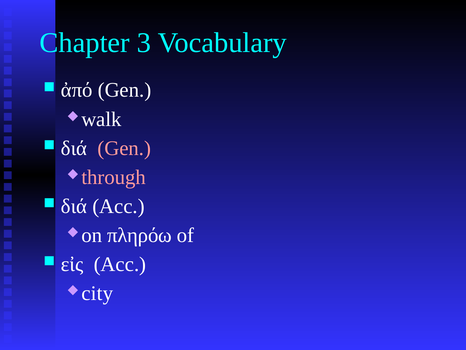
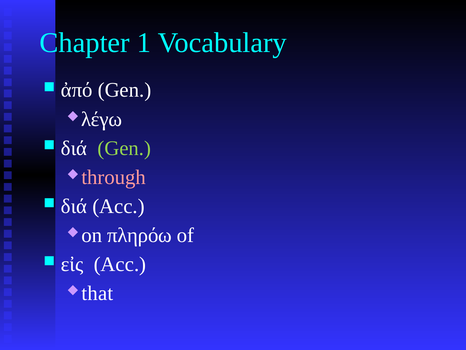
3: 3 -> 1 (144, 43)
walk: walk -> λέγω (102, 119)
Gen colour: pink -> light green (124, 148)
city: city -> that (97, 293)
